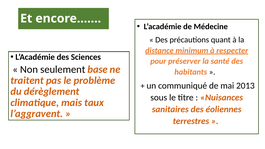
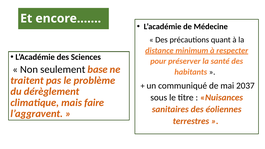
2013: 2013 -> 2037 (245, 86)
taux: taux -> faire (94, 103)
